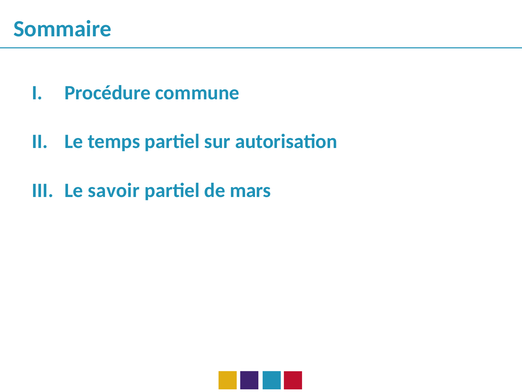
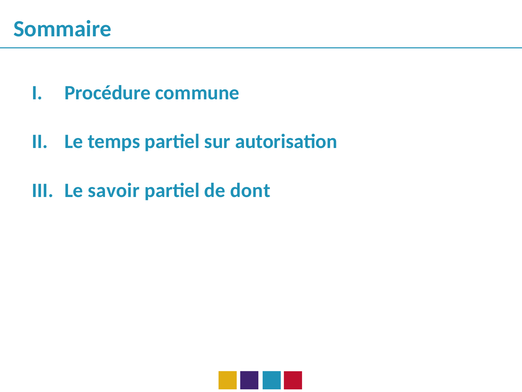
mars: mars -> dont (250, 190)
